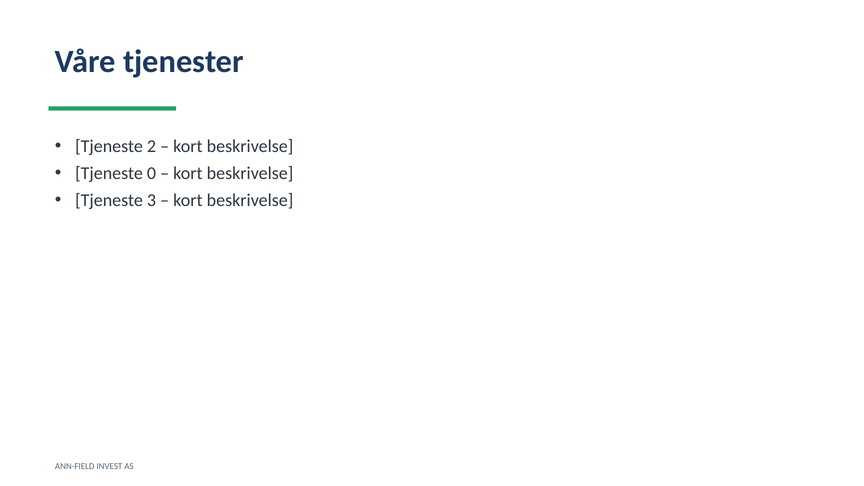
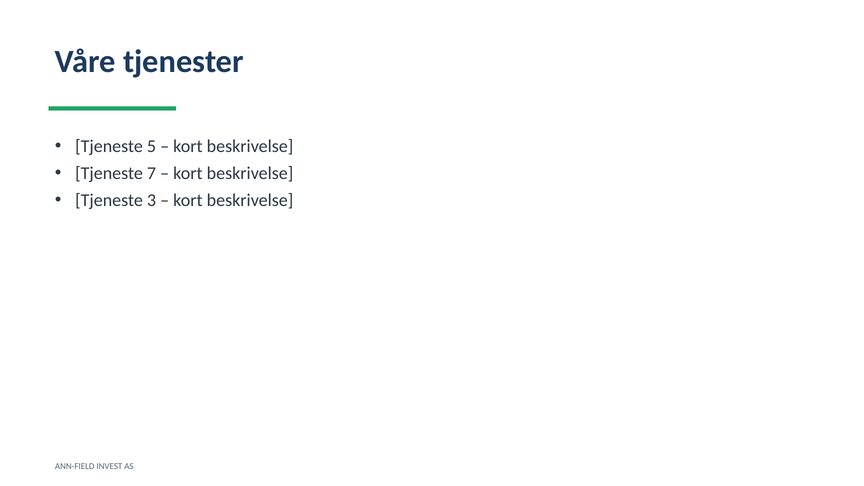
2: 2 -> 5 (151, 146)
0: 0 -> 7 (151, 173)
